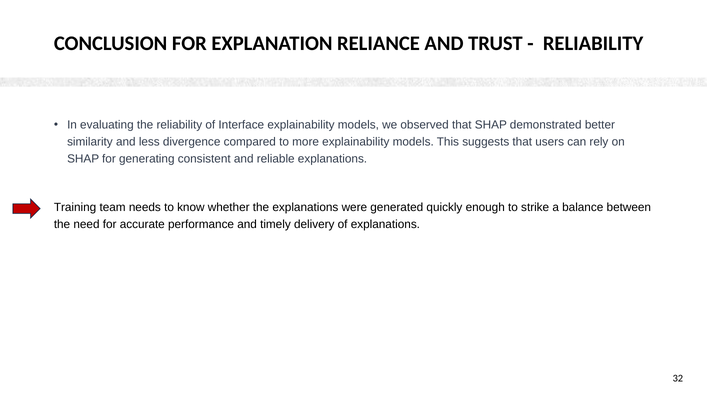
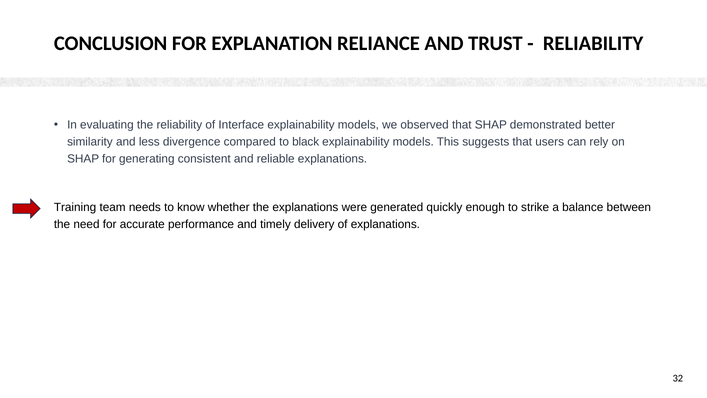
more: more -> black (306, 142)
